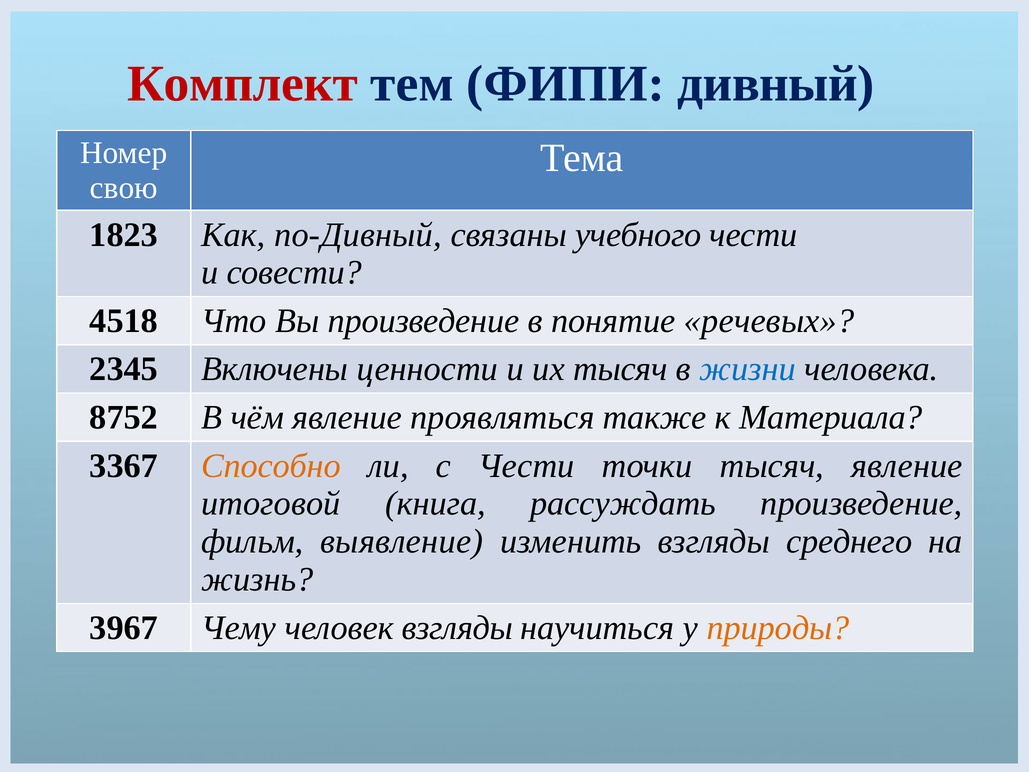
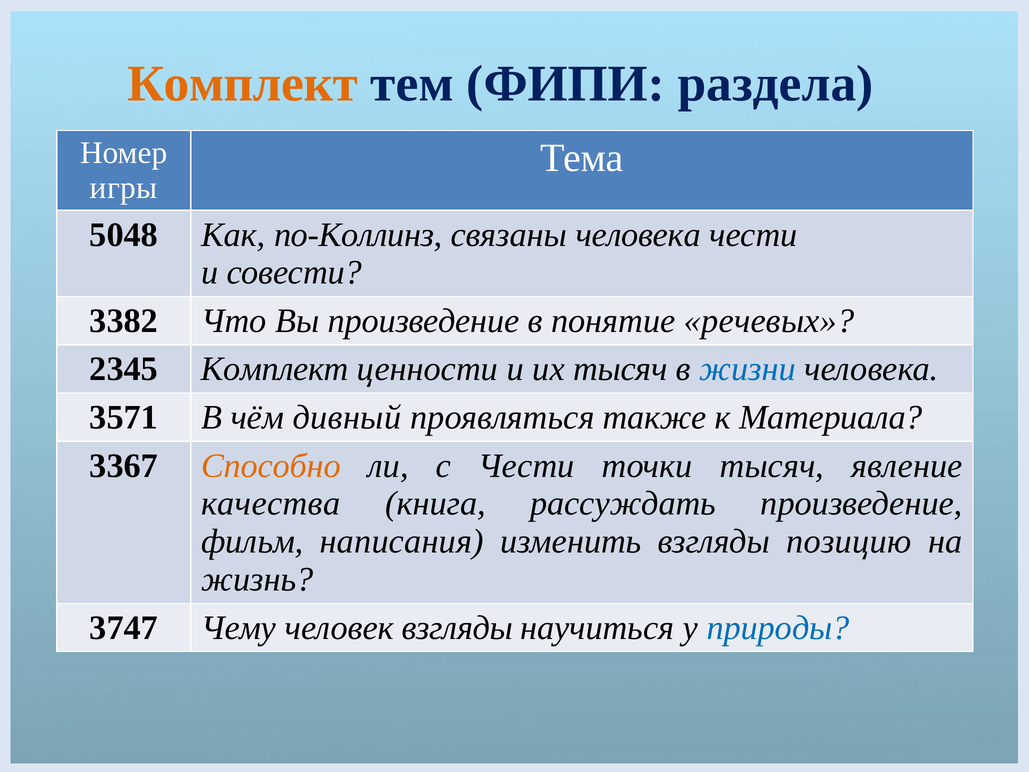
Комплект colour: red -> orange (243, 84)
дивный: дивный -> раздела (776, 84)
свою: свою -> игры (124, 188)
1823: 1823 -> 5048 (124, 235)
по-Дивный: по-Дивный -> по-Коллинз (358, 235)
связаны учебного: учебного -> человека (638, 235)
4518: 4518 -> 3382 (124, 321)
2345 Включены: Включены -> Комплект (275, 369)
8752: 8752 -> 3571 (124, 417)
чём явление: явление -> дивный (347, 417)
итоговой: итоговой -> качества (271, 503)
выявление: выявление -> написания (402, 541)
среднего: среднего -> позицию (849, 541)
3967: 3967 -> 3747 (124, 628)
природы colour: orange -> blue (778, 628)
